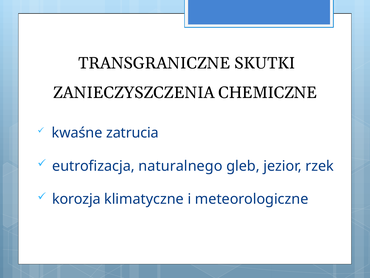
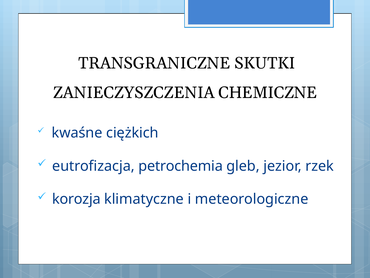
zatrucia: zatrucia -> ciężkich (132, 133)
naturalnego: naturalnego -> petrochemia (181, 166)
